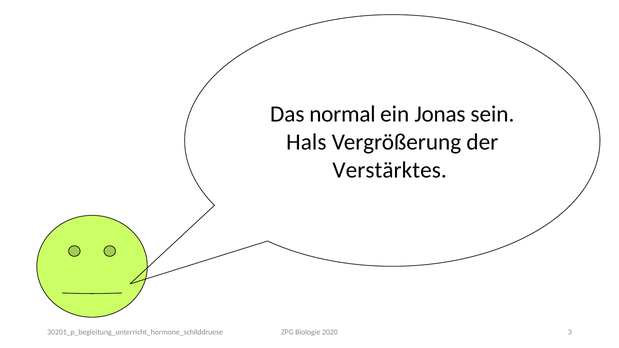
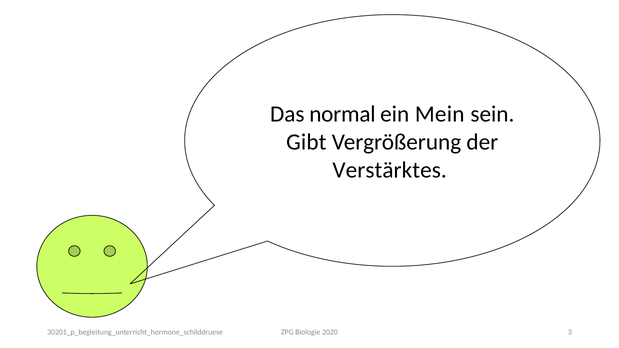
Jonas: Jonas -> Mein (440, 114)
Hals: Hals -> Gibt (306, 142)
